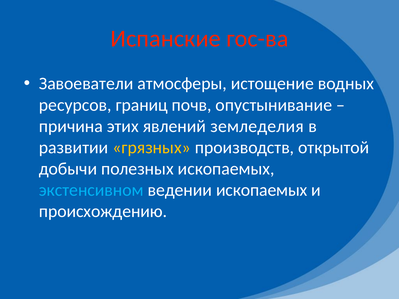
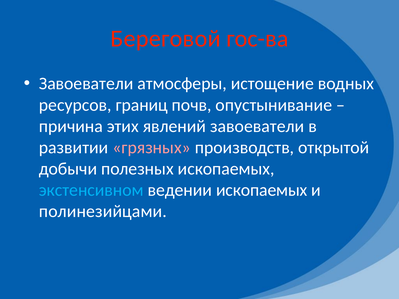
Испанские: Испанские -> Береговой (166, 39)
явлений земледелия: земледелия -> завоеватели (257, 126)
грязных colour: yellow -> pink (152, 148)
происхождению: происхождению -> полинезийцами (103, 212)
